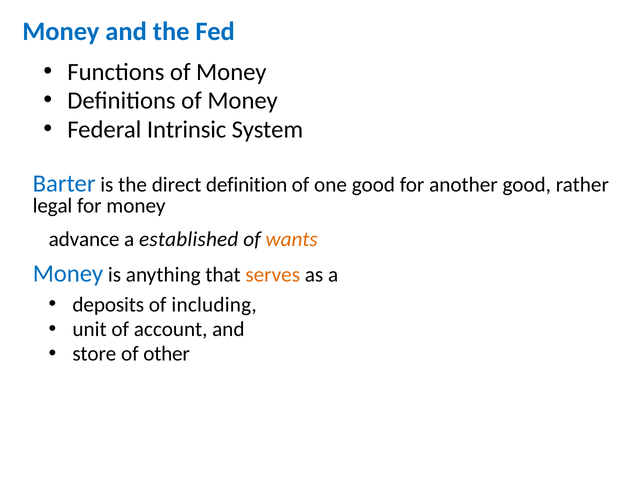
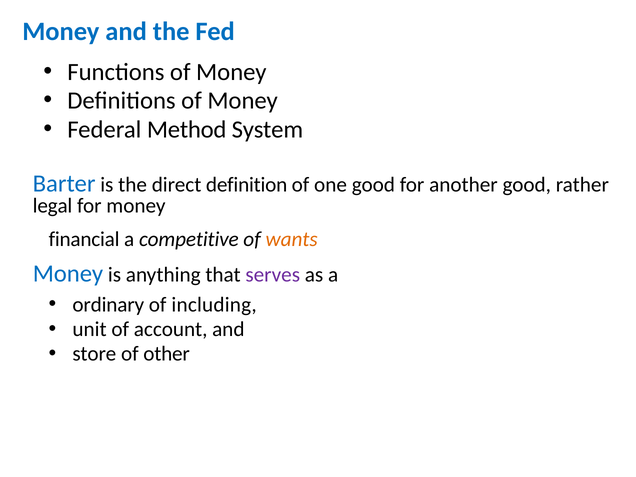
Intrinsic: Intrinsic -> Method (187, 130)
advance: advance -> financial (84, 239)
established: established -> competitive (189, 239)
serves colour: orange -> purple (273, 275)
deposits: deposits -> ordinary (108, 305)
